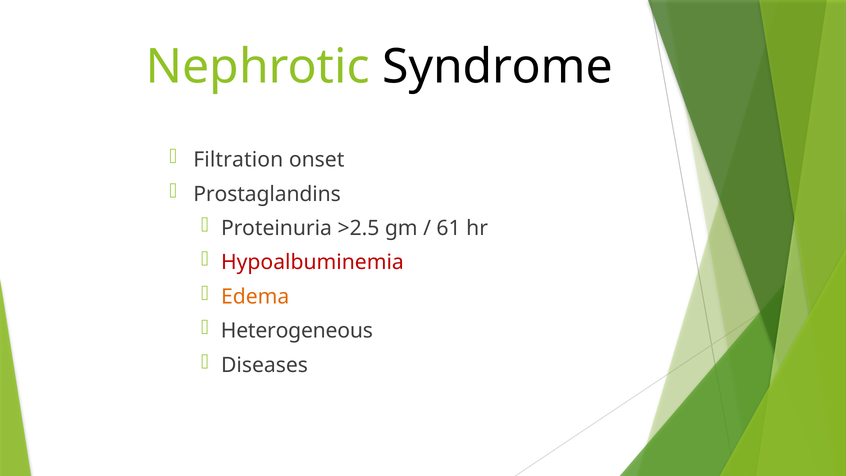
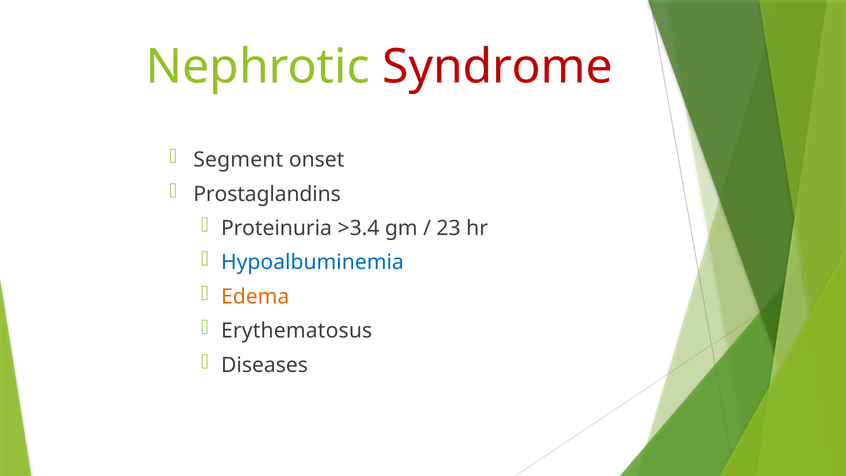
Syndrome colour: black -> red (498, 67)
Filtration: Filtration -> Segment (238, 160)
>2.5: >2.5 -> >3.4 (358, 228)
61: 61 -> 23 (449, 228)
Hypoalbuminemia colour: red -> blue (312, 262)
Heterogeneous: Heterogeneous -> Erythematosus (297, 331)
